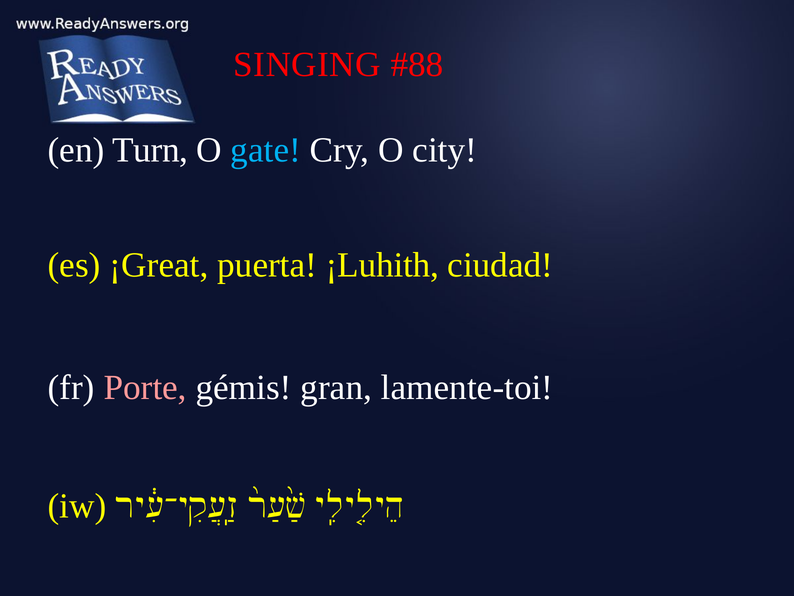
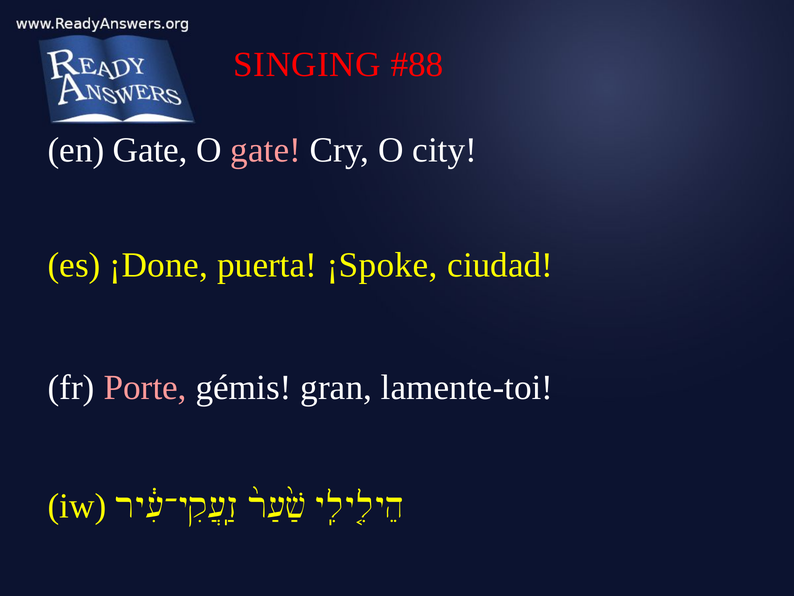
en Turn: Turn -> Gate (150, 150)
gate colour: light blue -> pink (266, 150)
¡Great: ¡Great -> ¡Done (159, 265)
¡Luhith: ¡Luhith -> ¡Spoke (382, 265)
